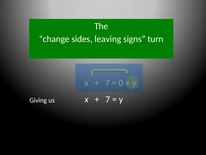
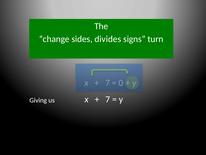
leaving: leaving -> divides (108, 39)
